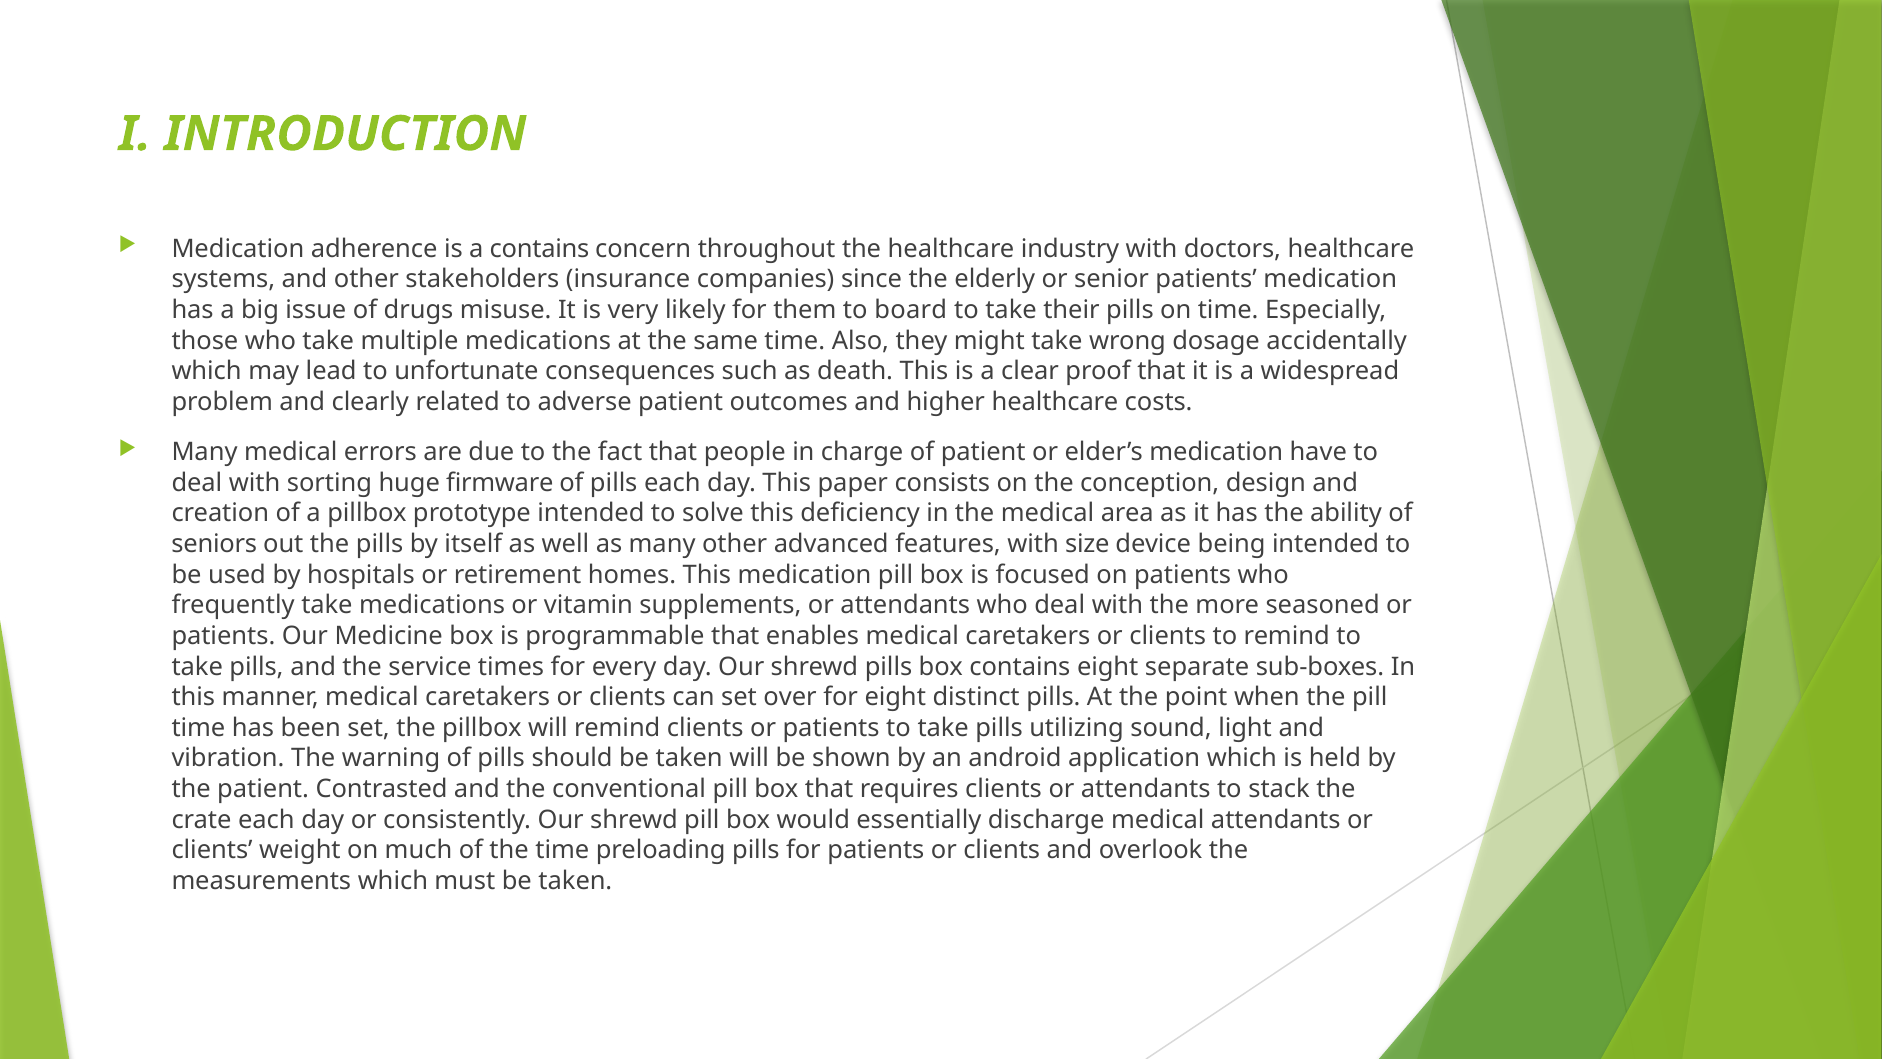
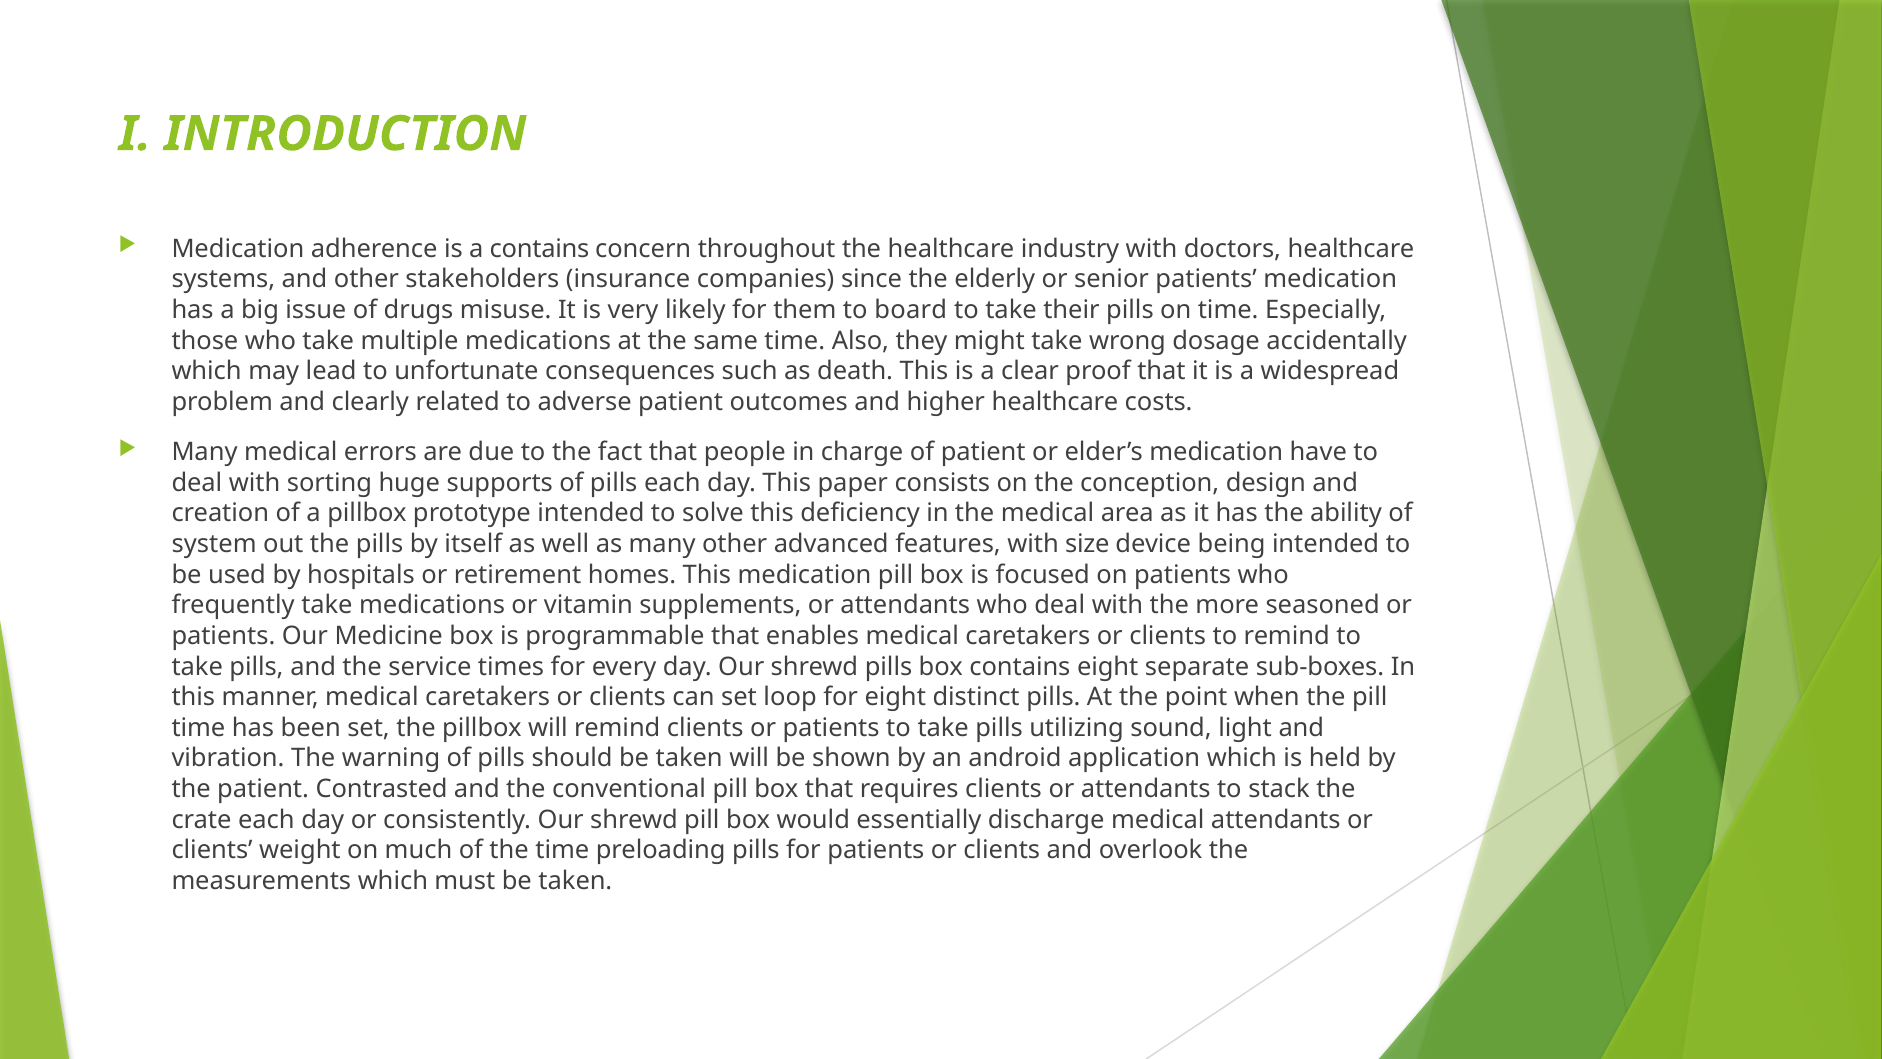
firmware: firmware -> supports (500, 483)
seniors: seniors -> system (214, 544)
over: over -> loop (790, 697)
